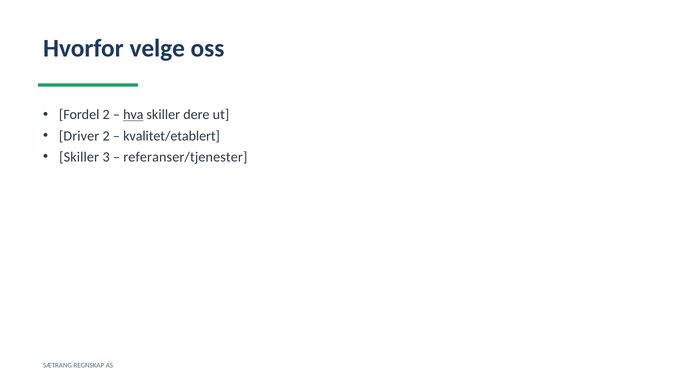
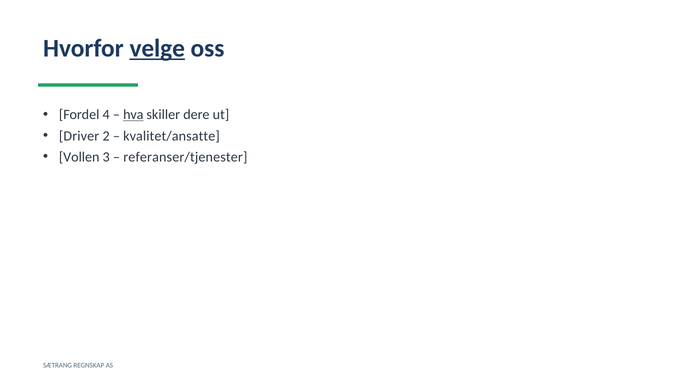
velge underline: none -> present (157, 48)
Fordel 2: 2 -> 4 (106, 115)
kvalitet/etablert: kvalitet/etablert -> kvalitet/ansatte (171, 136)
Skiller: Skiller -> Vollen (79, 157)
